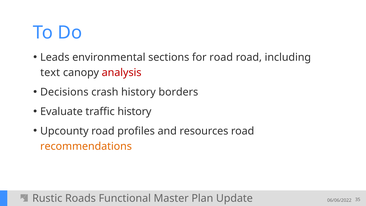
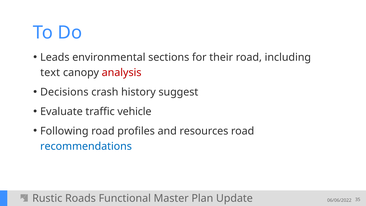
for road: road -> their (221, 57)
borders: borders -> suggest (178, 92)
traffic history: history -> vehicle (134, 112)
Upcounty: Upcounty -> Following (64, 131)
recommendations colour: orange -> blue (86, 146)
